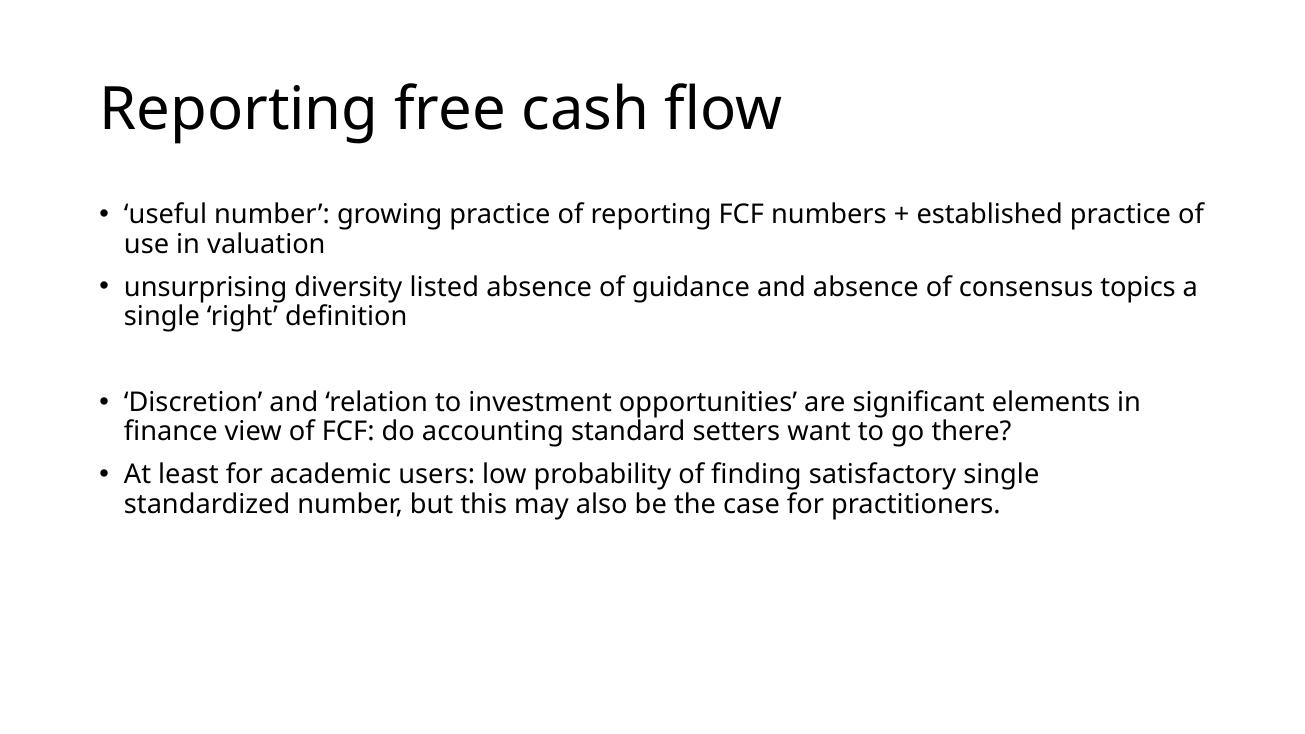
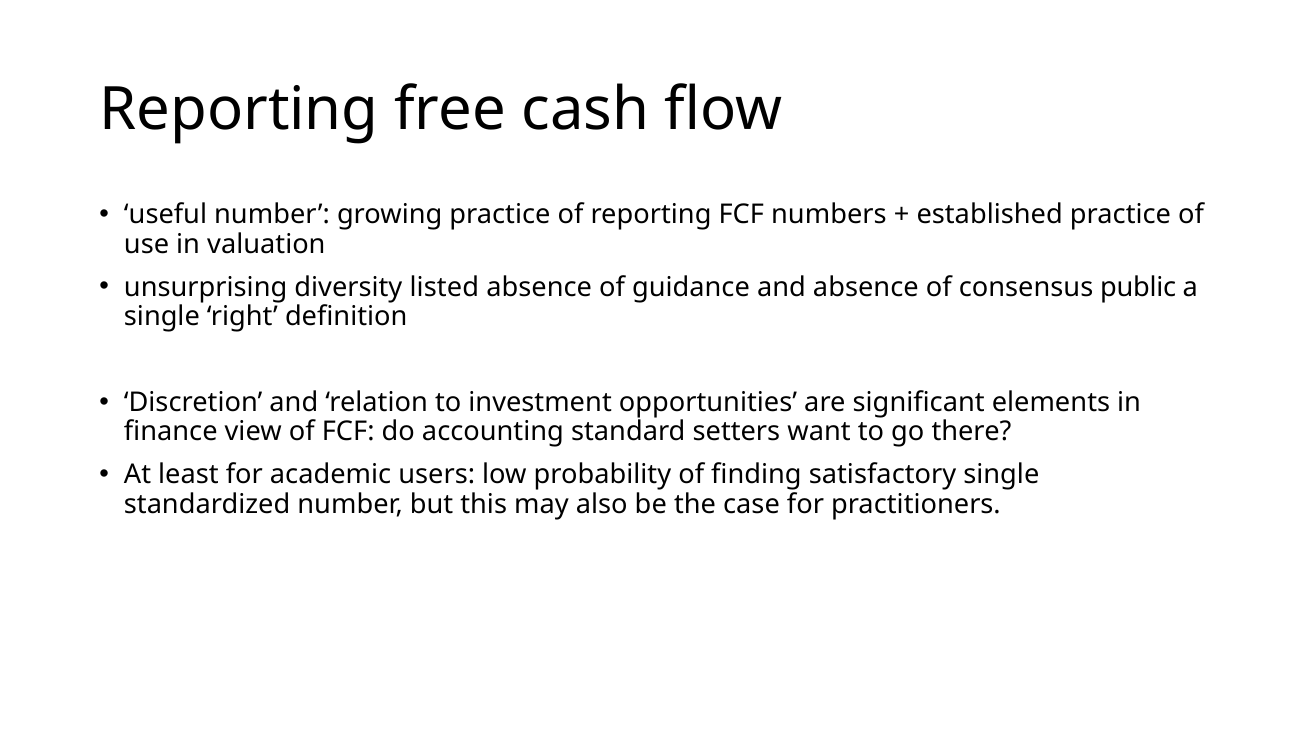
topics: topics -> public (1138, 287)
